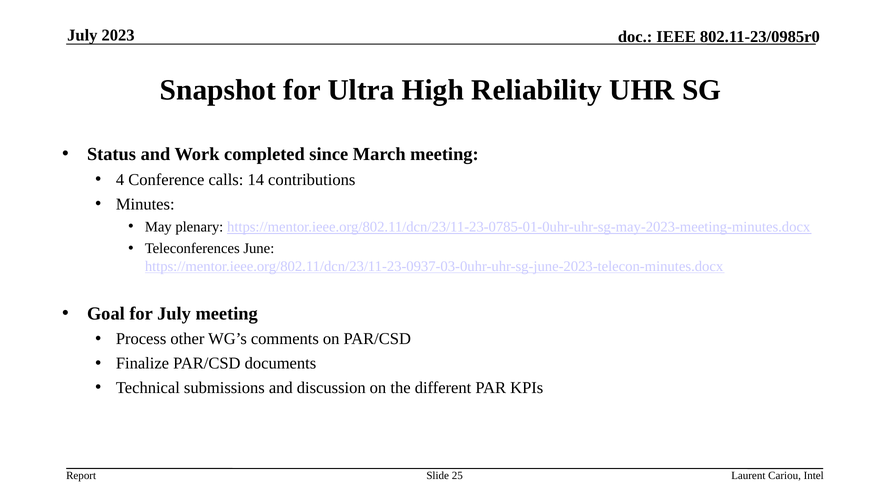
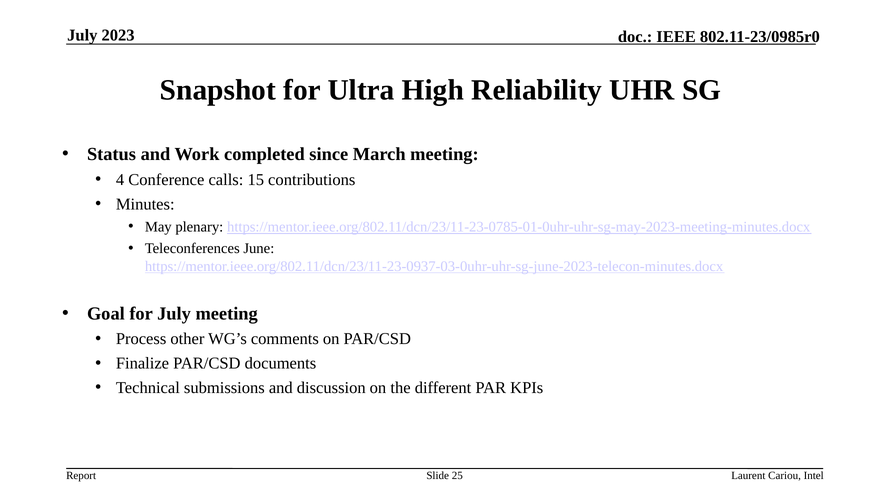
14: 14 -> 15 (256, 180)
